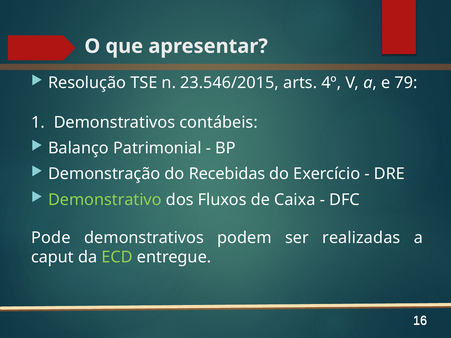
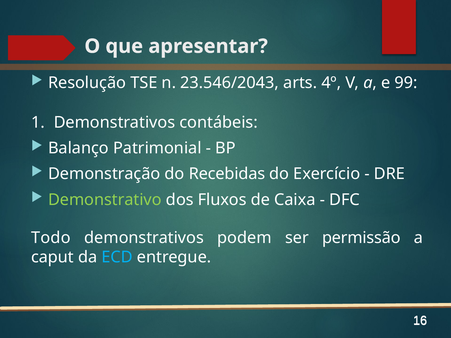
23.546/2015: 23.546/2015 -> 23.546/2043 (230, 83)
79: 79 -> 99 (406, 83)
Pode: Pode -> Todo (51, 238)
realizadas: realizadas -> permissão (361, 238)
ECD colour: light green -> light blue (117, 257)
